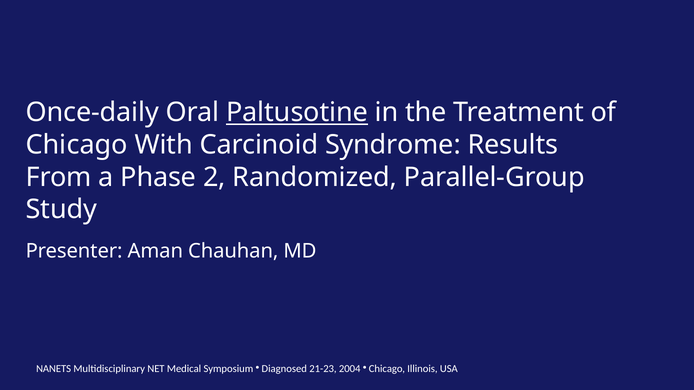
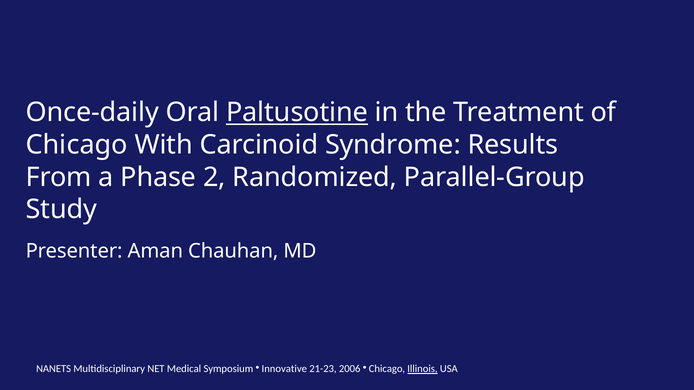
Diagnosed: Diagnosed -> Innovative (284, 369)
2004: 2004 -> 2006 (350, 369)
Illinois underline: none -> present (422, 369)
